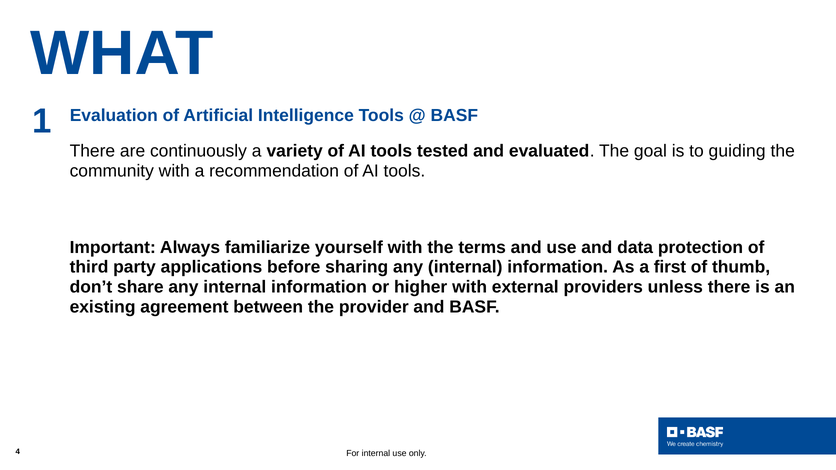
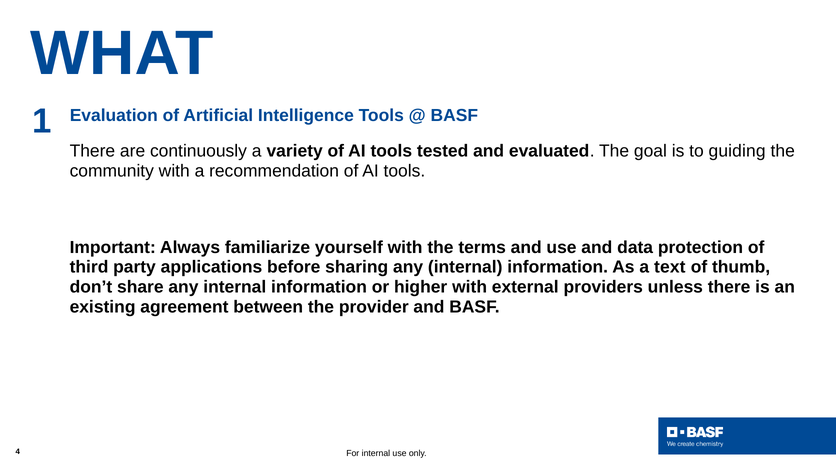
first: first -> text (670, 267)
